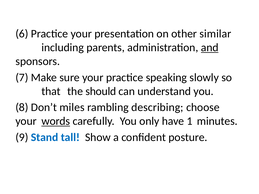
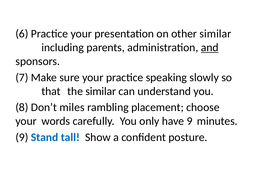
the should: should -> similar (101, 91)
describing: describing -> placement (157, 108)
words underline: present -> none (56, 121)
have 1: 1 -> 9 (190, 121)
